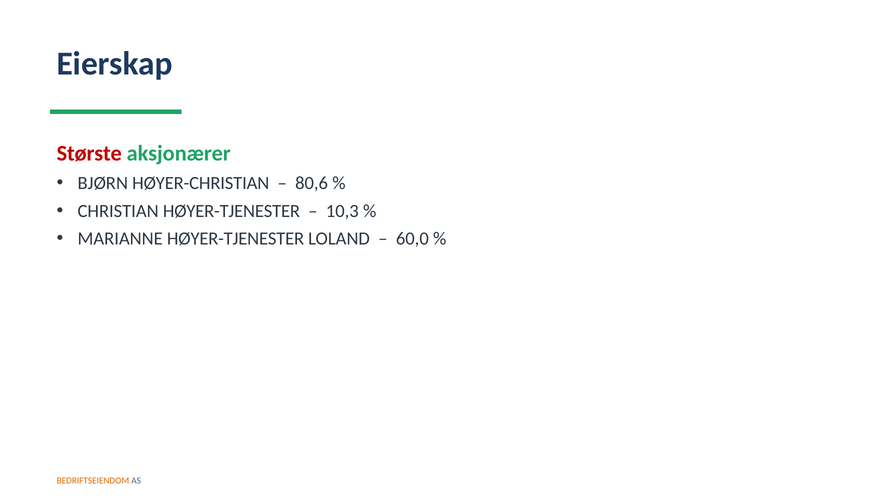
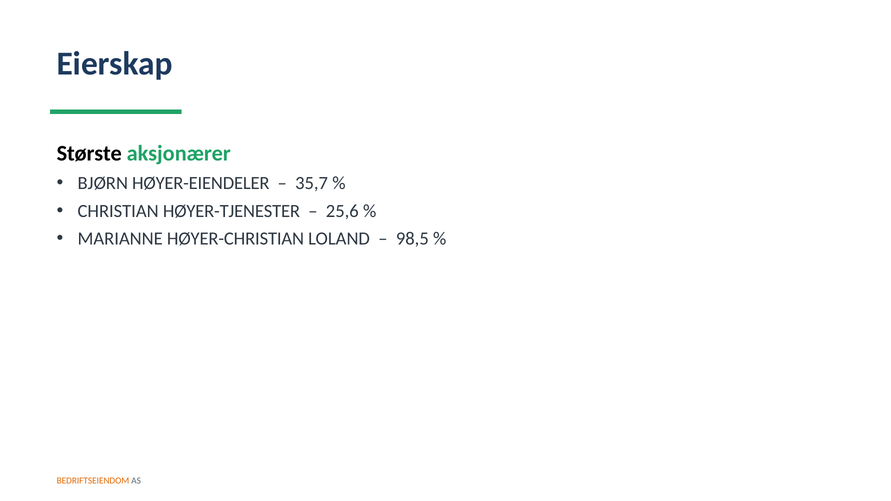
Største colour: red -> black (89, 153)
HØYER-CHRISTIAN: HØYER-CHRISTIAN -> HØYER-EIENDELER (201, 183)
80,6: 80,6 -> 35,7 (312, 183)
10,3: 10,3 -> 25,6 (342, 211)
MARIANNE HØYER-TJENESTER: HØYER-TJENESTER -> HØYER-CHRISTIAN (236, 239)
60,0: 60,0 -> 98,5 (412, 239)
